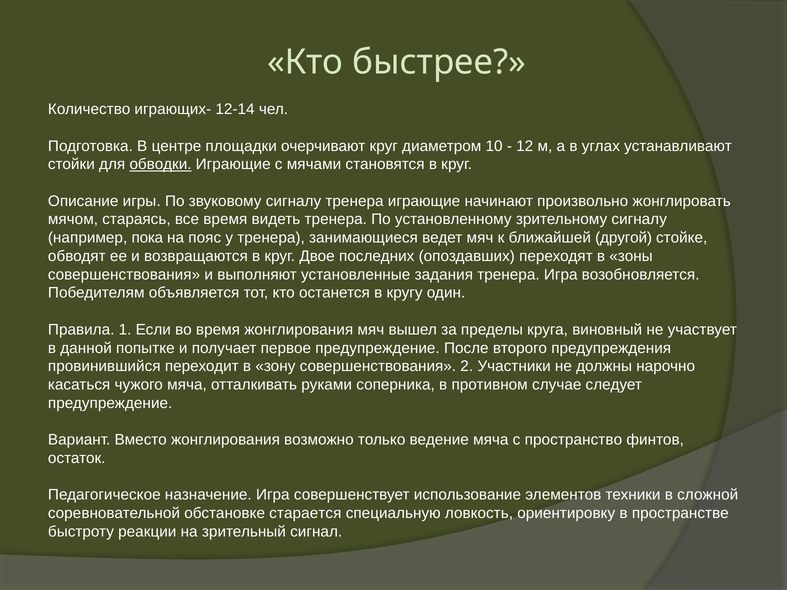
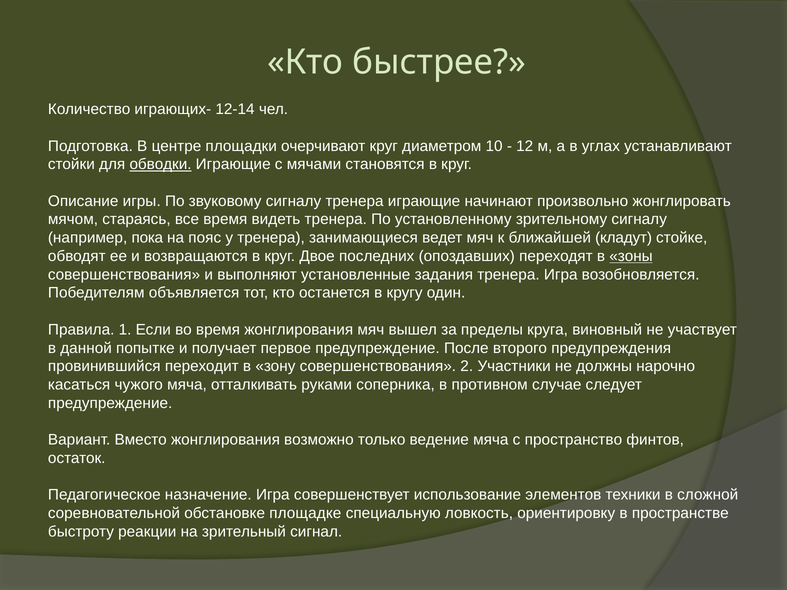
другой: другой -> кладут (624, 238)
зоны underline: none -> present (631, 256)
старается: старается -> площадке (305, 514)
